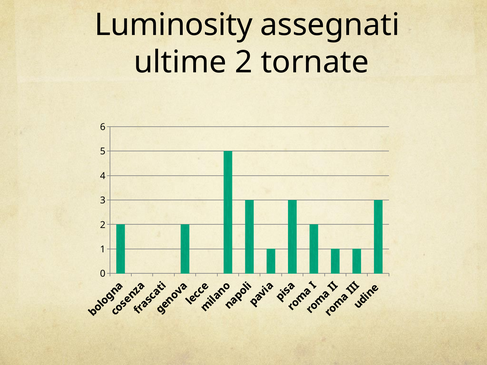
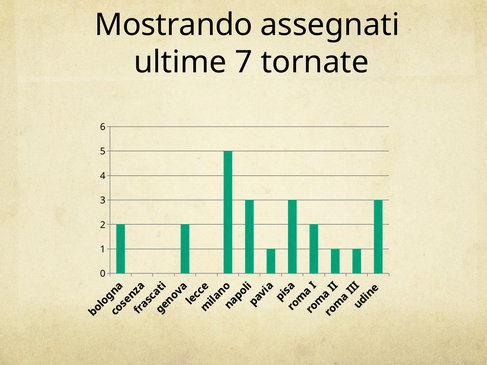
Luminosity: Luminosity -> Mostrando (174, 25)
ultime 2: 2 -> 7 (244, 62)
